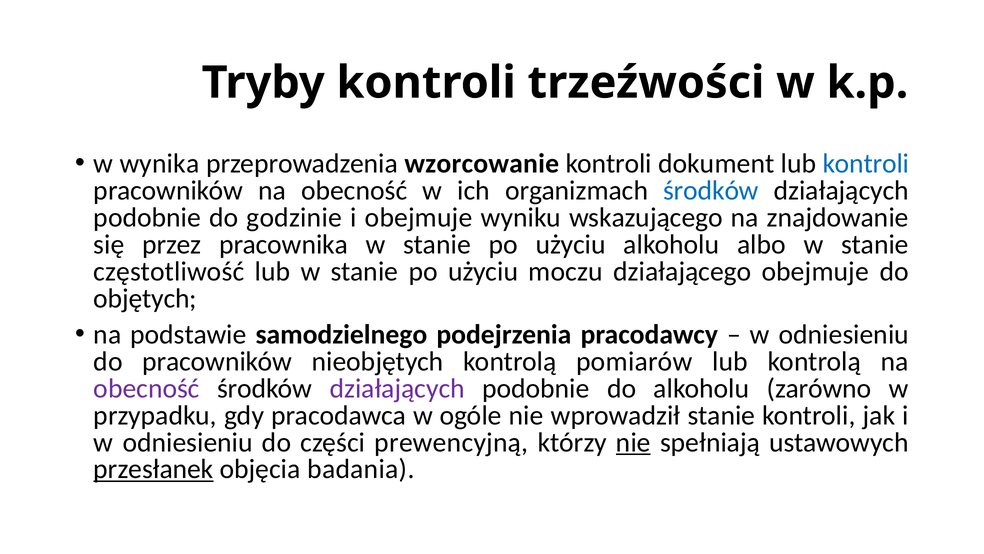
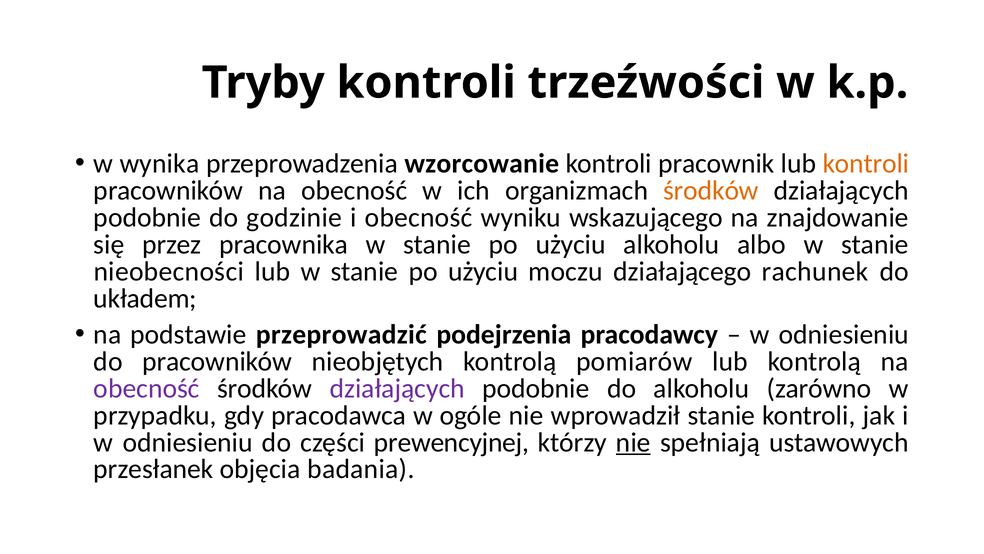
dokument: dokument -> pracownik (716, 163)
kontroli colour: blue -> orange (866, 163)
środków colour: blue -> orange (711, 190)
i obejmuje: obejmuje -> obecność (419, 217)
częstotliwość: częstotliwość -> nieobecności (169, 271)
działającego obejmuje: obejmuje -> rachunek (815, 271)
objętych: objętych -> układem (145, 298)
samodzielnego: samodzielnego -> przeprowadzić (341, 334)
prewencyjną: prewencyjną -> prewencyjnej (452, 442)
przesłanek underline: present -> none (154, 469)
